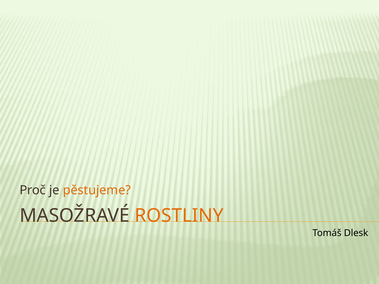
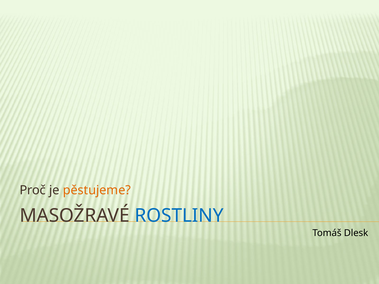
ROSTLINY colour: orange -> blue (179, 216)
